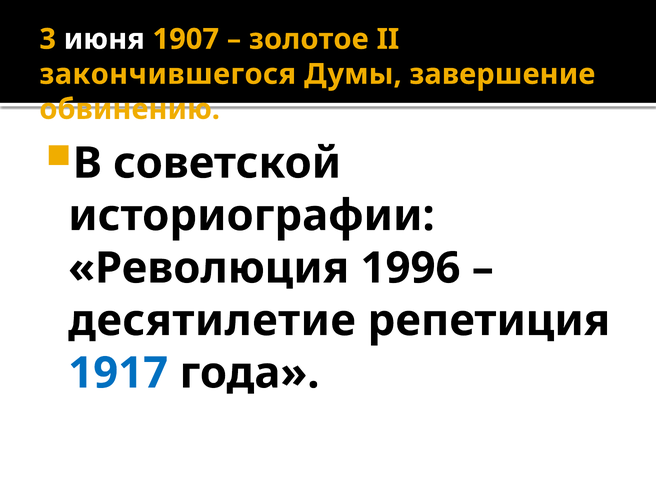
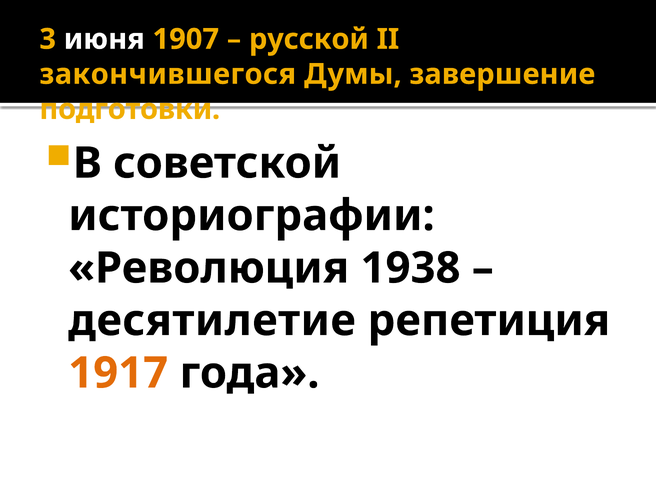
золотое: золотое -> русской (309, 39)
обвинению: обвинению -> подготовки (130, 109)
1996: 1996 -> 1938 (411, 268)
1917 colour: blue -> orange (118, 373)
